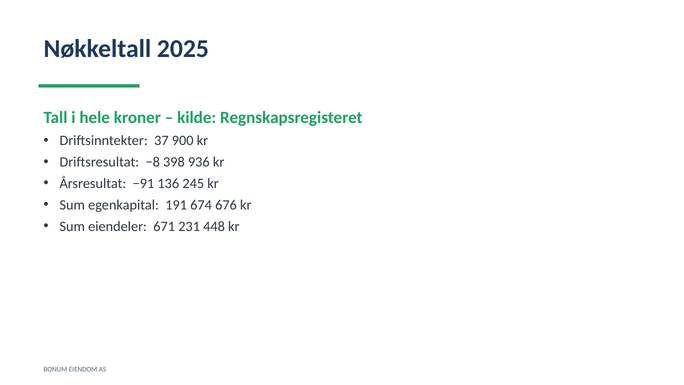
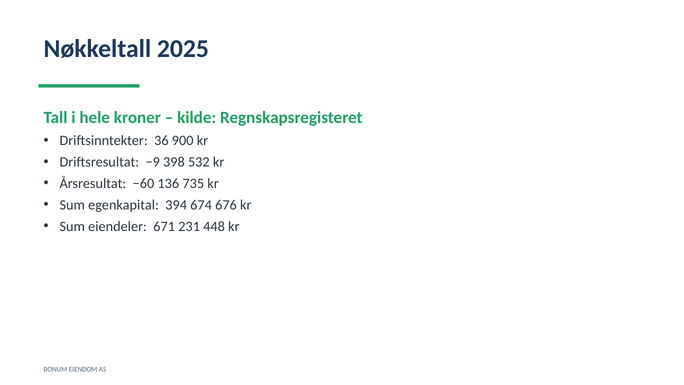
37: 37 -> 36 (161, 141)
−8: −8 -> −9 (153, 162)
936: 936 -> 532 (199, 162)
−91: −91 -> −60 (143, 183)
245: 245 -> 735 (193, 183)
191: 191 -> 394 (176, 205)
